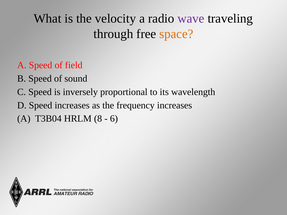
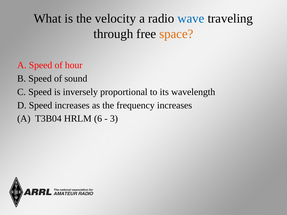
wave colour: purple -> blue (191, 19)
field: field -> hour (74, 65)
8: 8 -> 6 (98, 119)
6: 6 -> 3 (114, 119)
